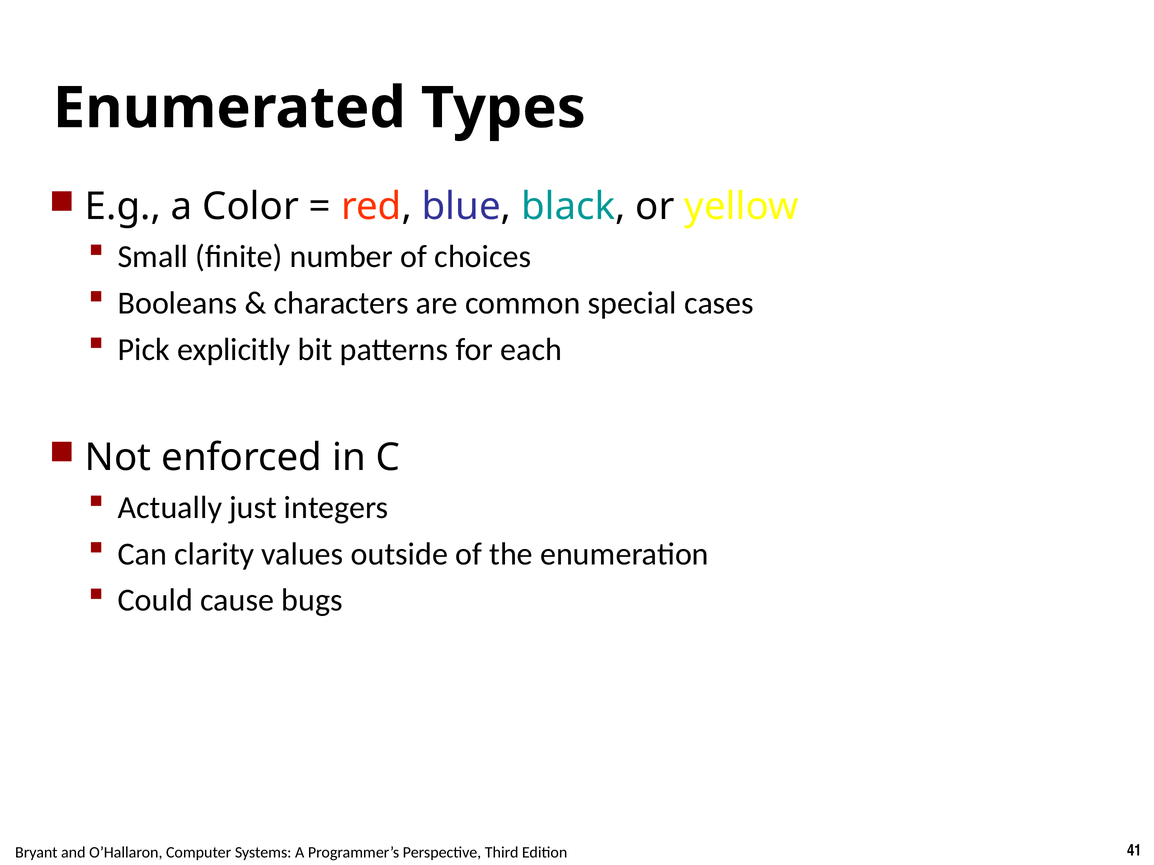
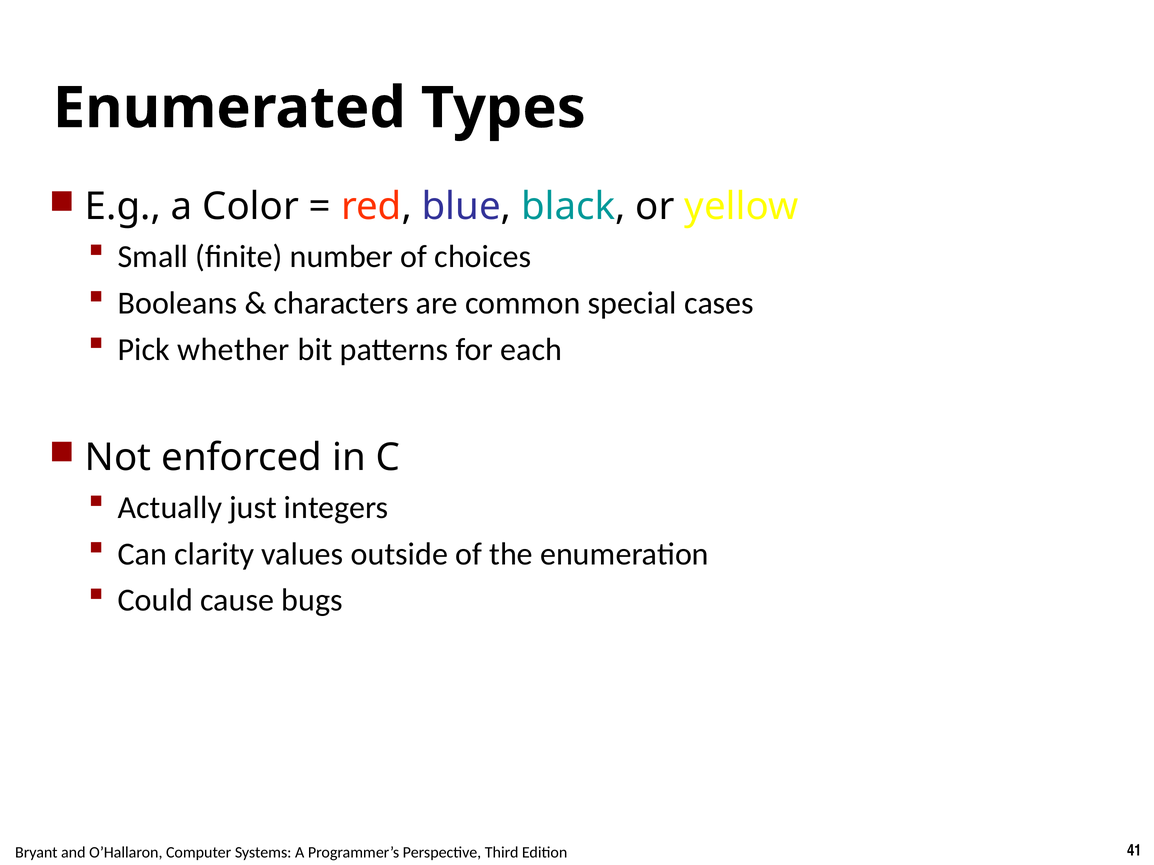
explicitly: explicitly -> whether (233, 350)
